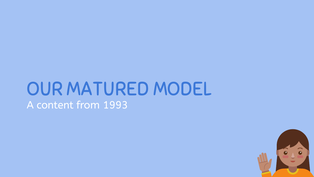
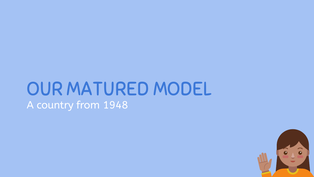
content: content -> country (55, 105)
1993: 1993 -> 1948 (115, 105)
